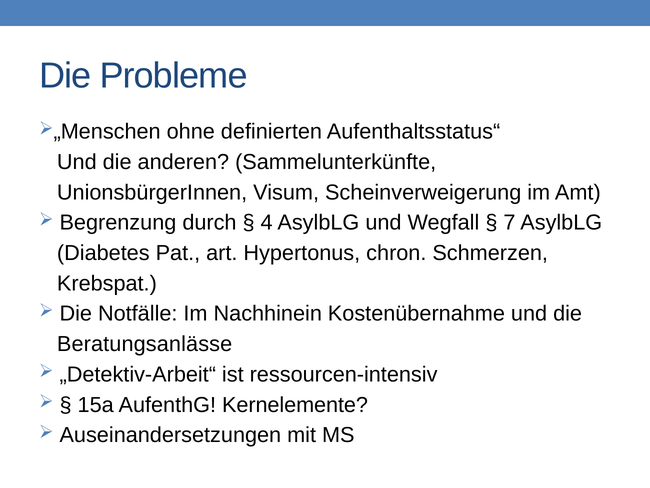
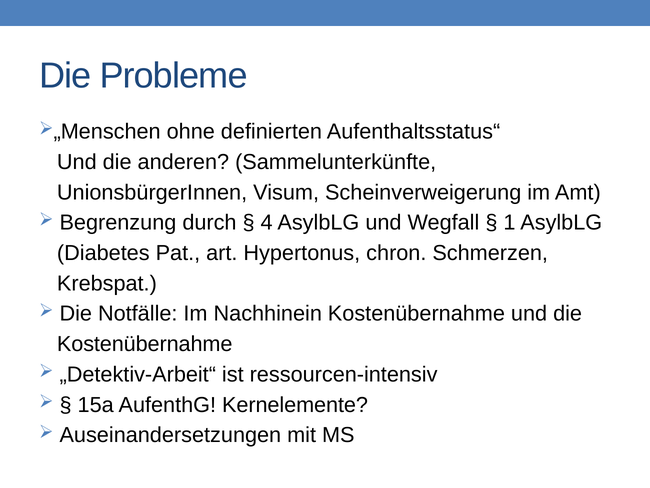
7: 7 -> 1 (509, 222)
Beratungsanlässe: Beratungsanlässe -> Kostenübernahme (145, 344)
